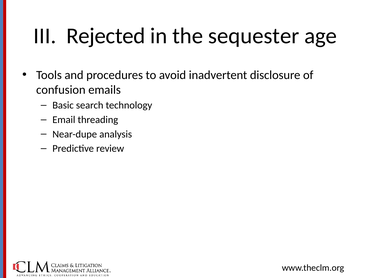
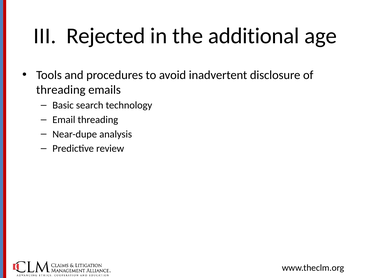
sequester: sequester -> additional (254, 36)
confusion: confusion -> threading (61, 90)
